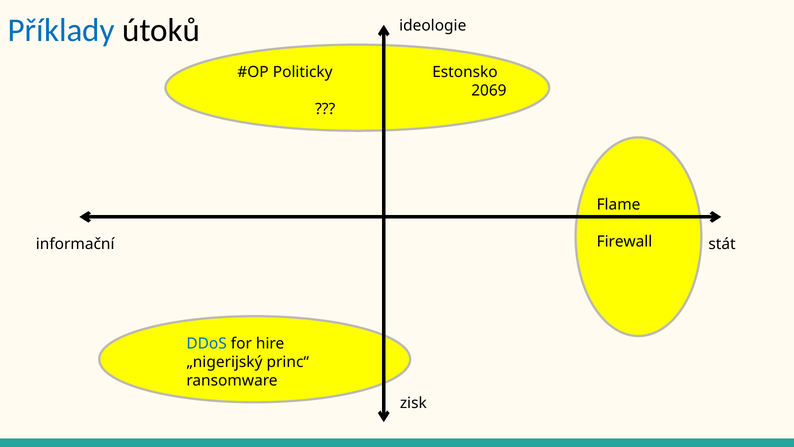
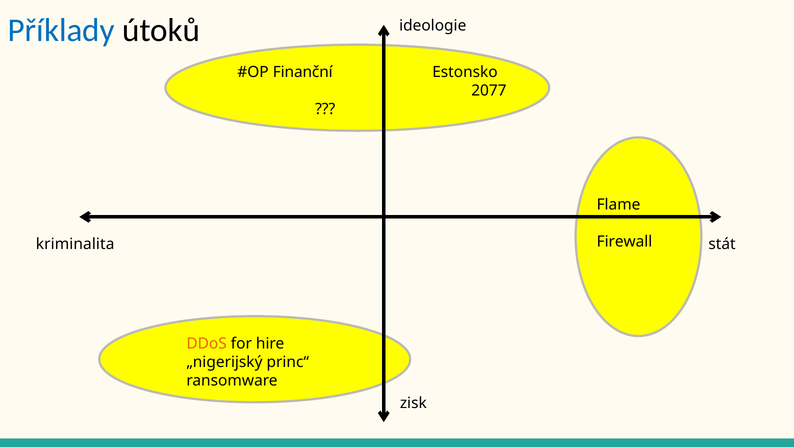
Politicky: Politicky -> Finanční (303, 72)
2069: 2069 -> 2077 (489, 91)
informační: informační -> kriminalita (75, 244)
DDoS colour: blue -> orange (207, 343)
